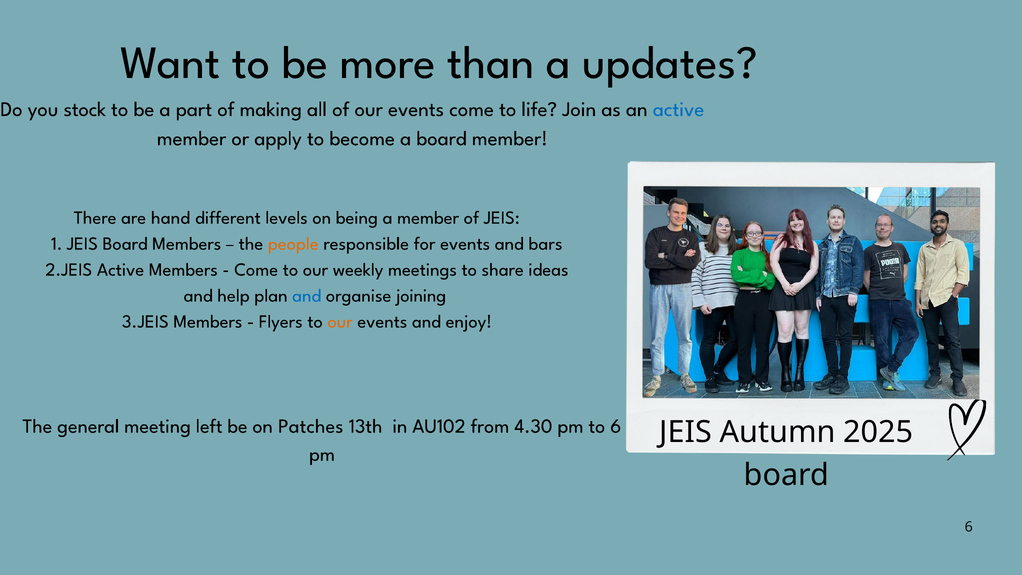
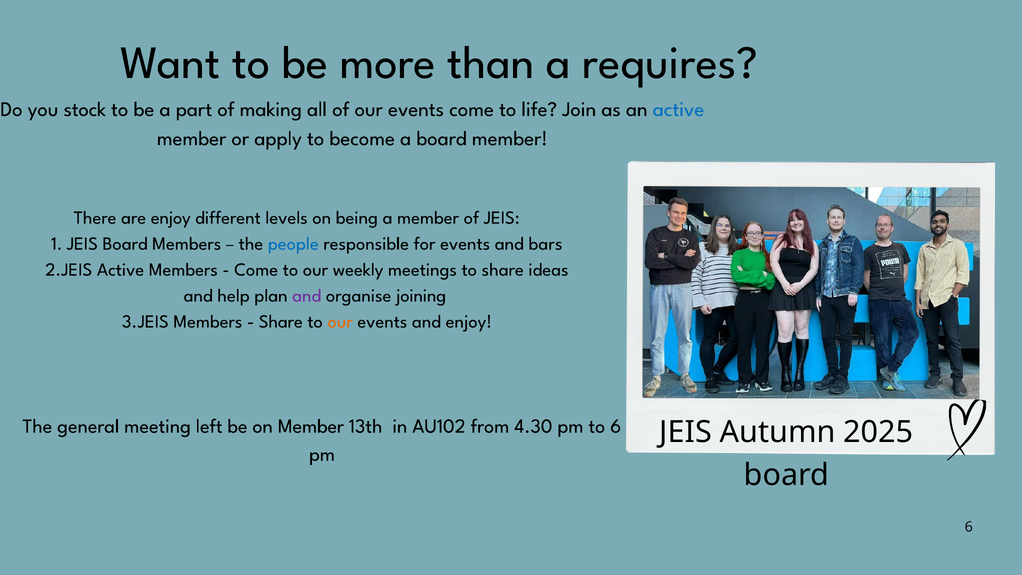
updates: updates -> requires (670, 63)
are hand: hand -> enjoy (171, 218)
people colour: orange -> blue (293, 244)
and colour: blue -> purple (307, 295)
Flyers: Flyers -> Share (281, 321)
on Patches: Patches -> Member (311, 426)
